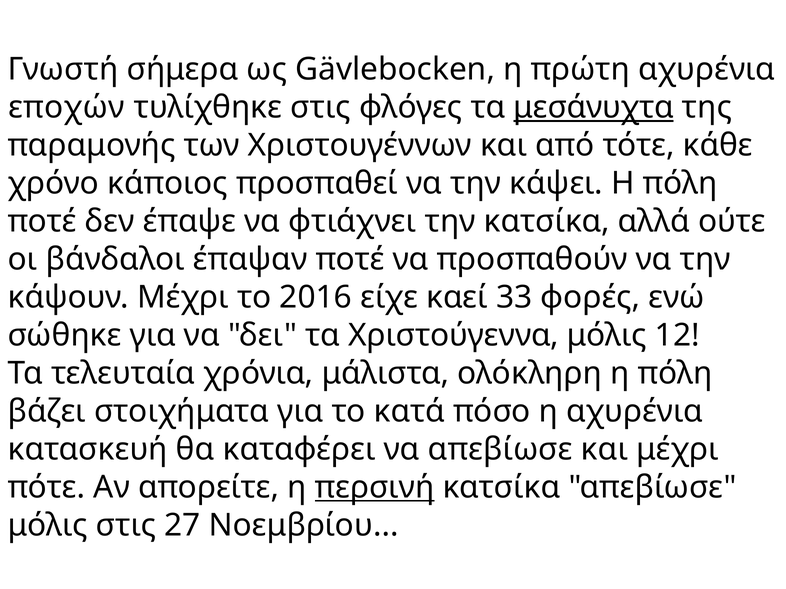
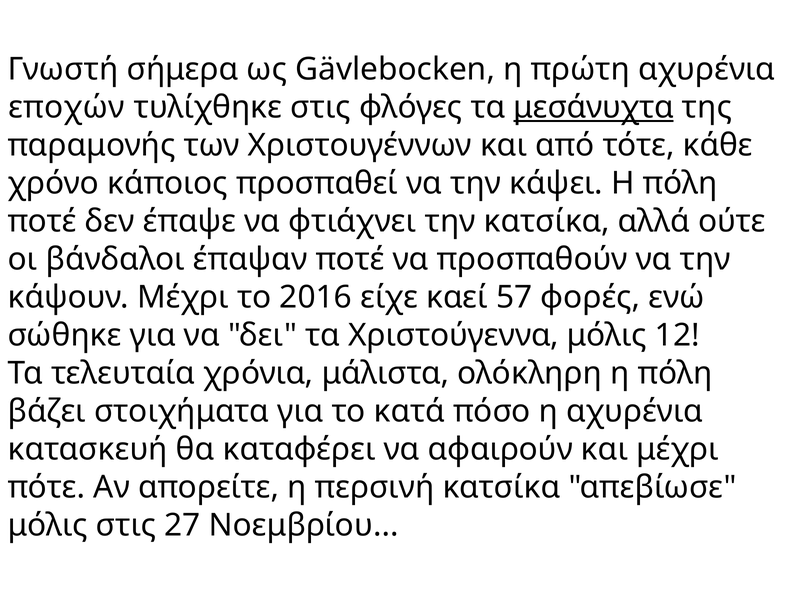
33: 33 -> 57 (514, 298)
να απεβίωσε: απεβίωσε -> αφαιρούν (500, 450)
περσινή underline: present -> none (375, 488)
